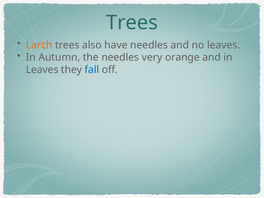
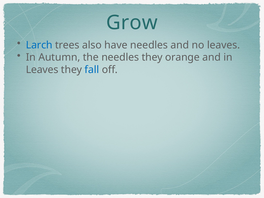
Trees: Trees -> Grow (132, 23)
Larch colour: orange -> blue (39, 45)
needles very: very -> they (152, 57)
